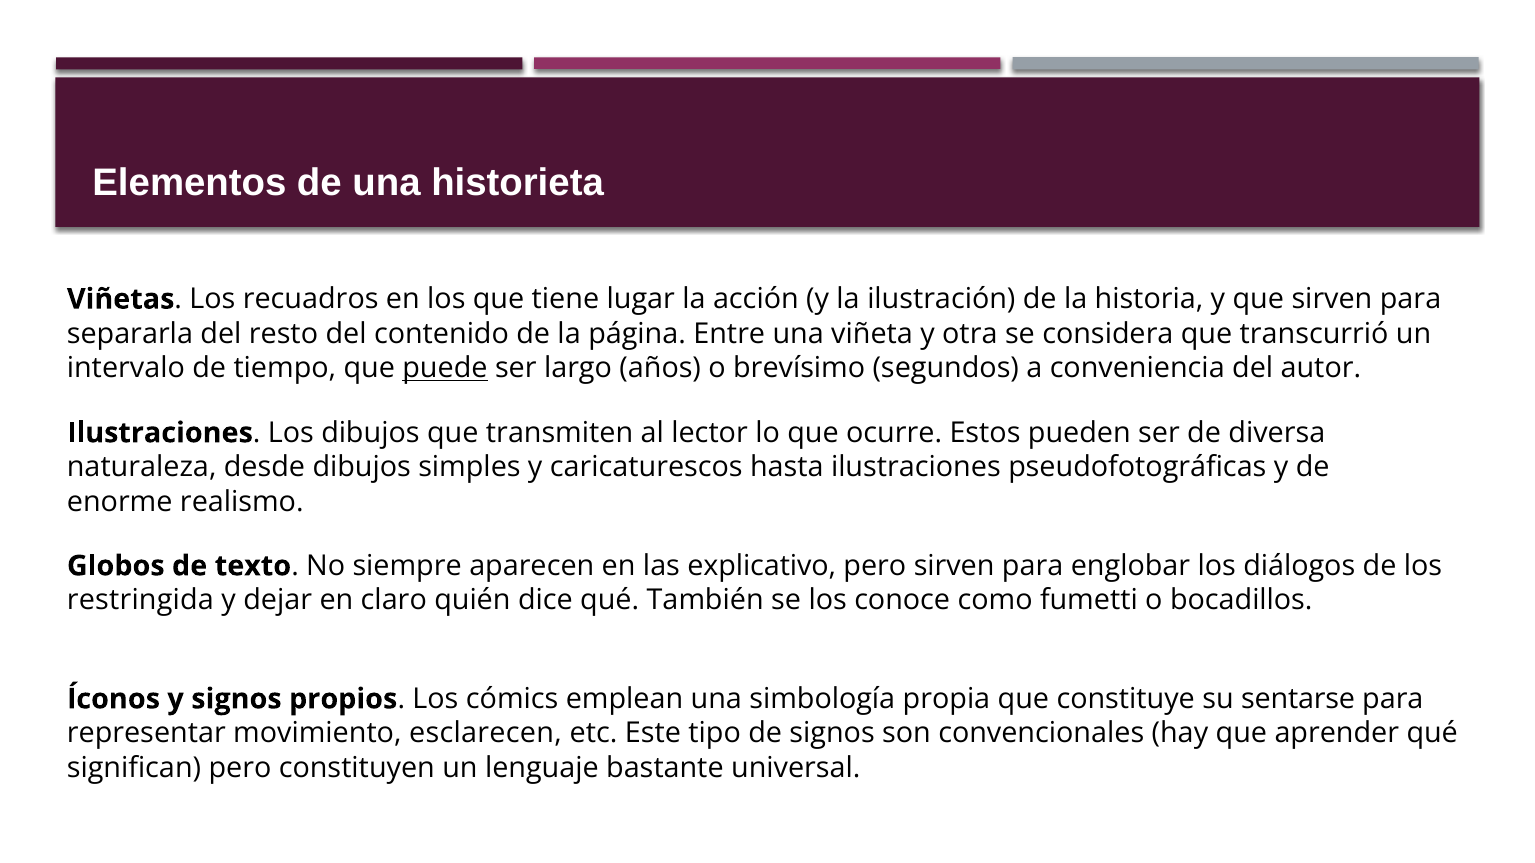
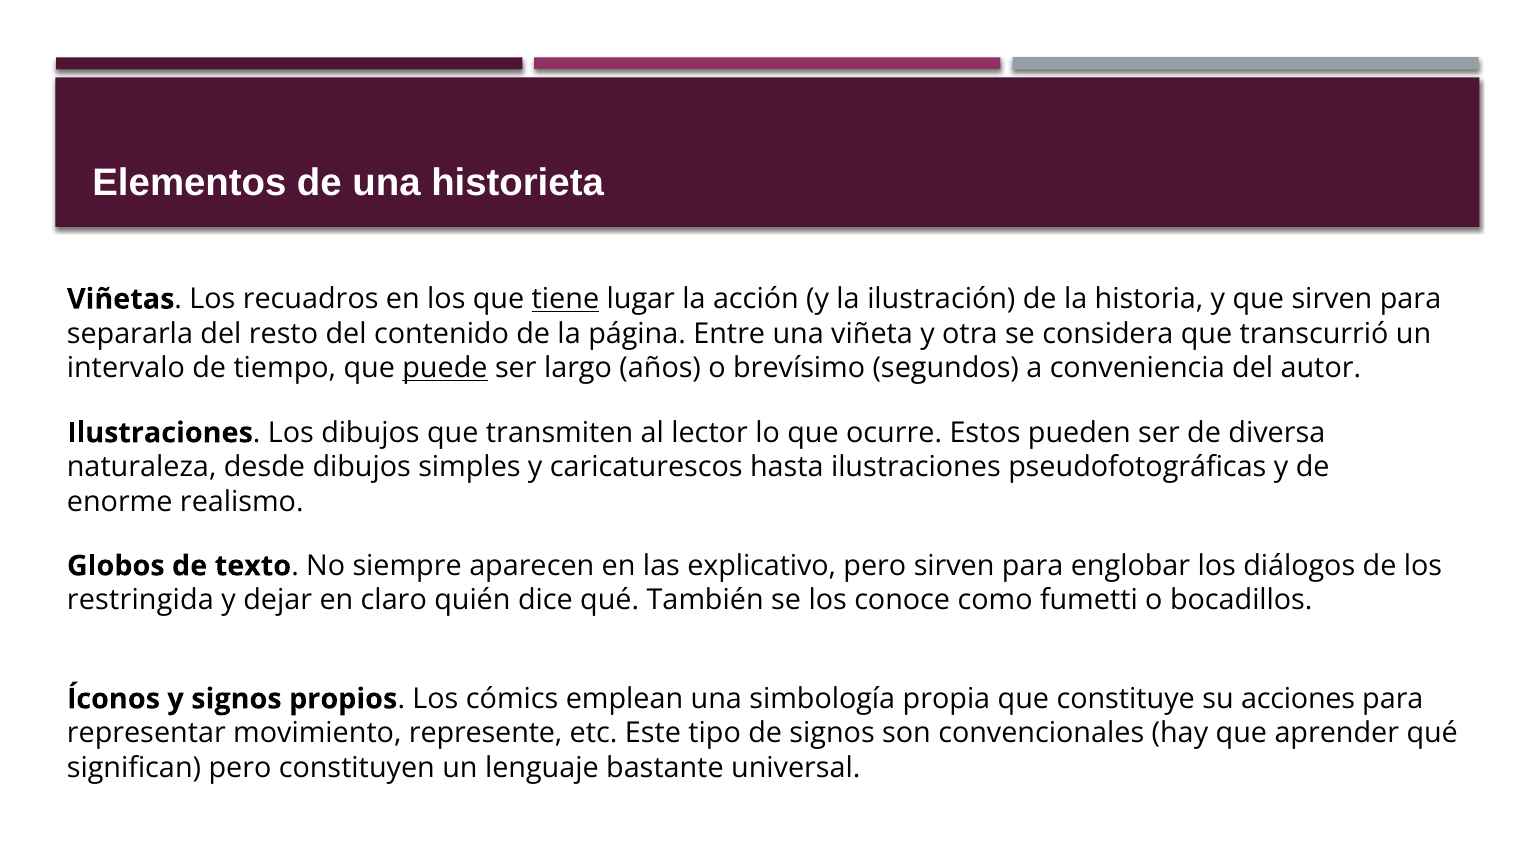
tiene underline: none -> present (565, 299)
sentarse: sentarse -> acciones (1298, 699)
esclarecen: esclarecen -> represente (486, 734)
